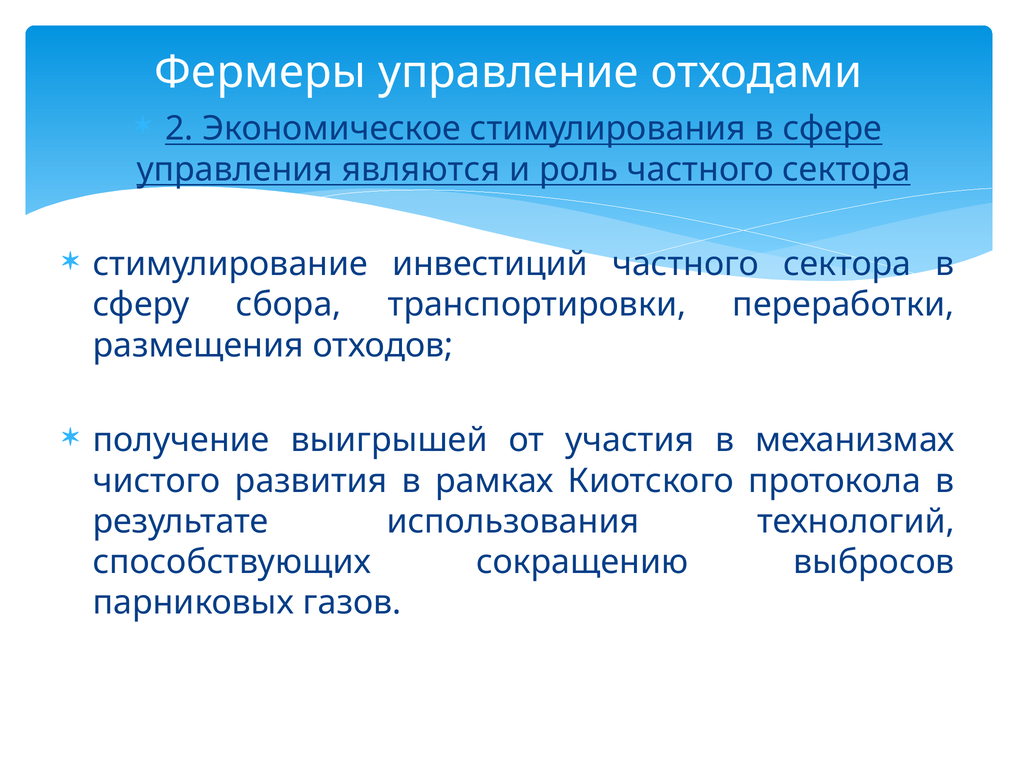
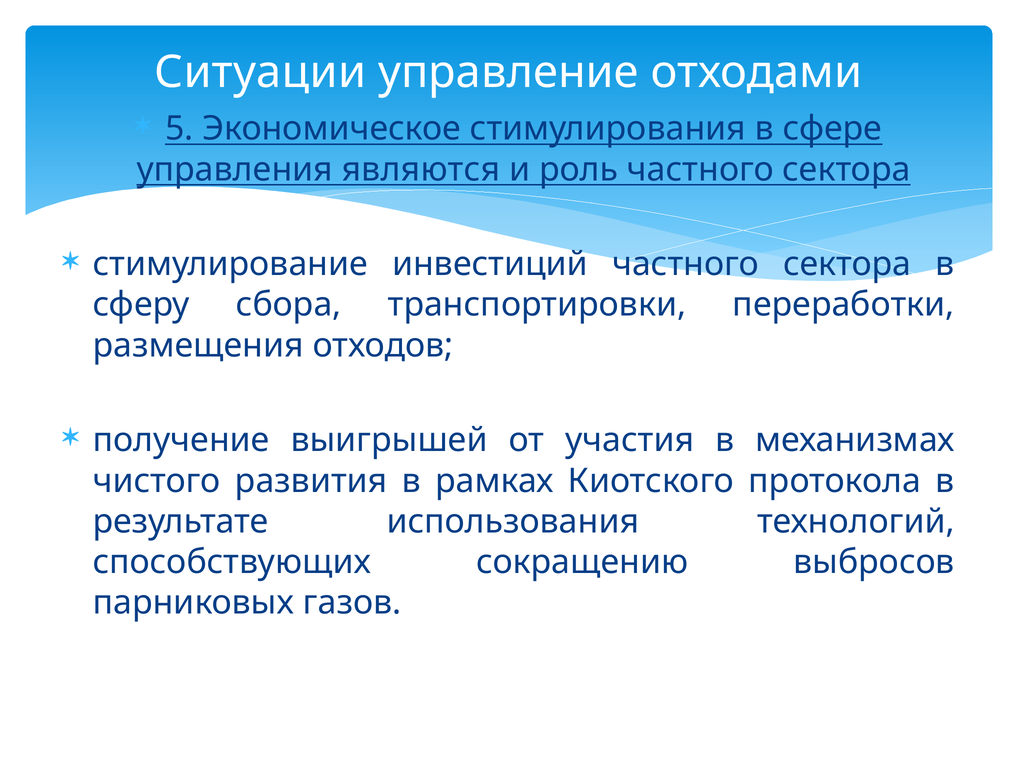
Фермеры: Фермеры -> Ситуации (260, 72)
2: 2 -> 5 (179, 129)
